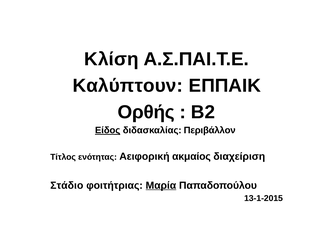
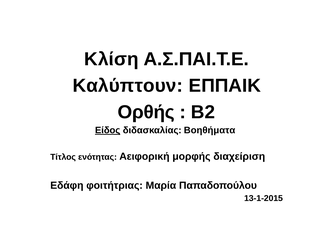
Περιβάλλον: Περιβάλλον -> Βοηθήματα (210, 130)
ακμαίος: ακμαίος -> μορφής (191, 157)
Στάδιο: Στάδιο -> Εδάφη (67, 186)
Μαρία underline: present -> none (161, 186)
